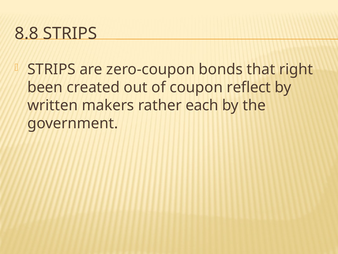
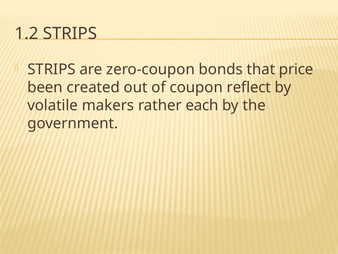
8.8: 8.8 -> 1.2 (27, 34)
right: right -> price (296, 69)
written: written -> volatile (53, 105)
